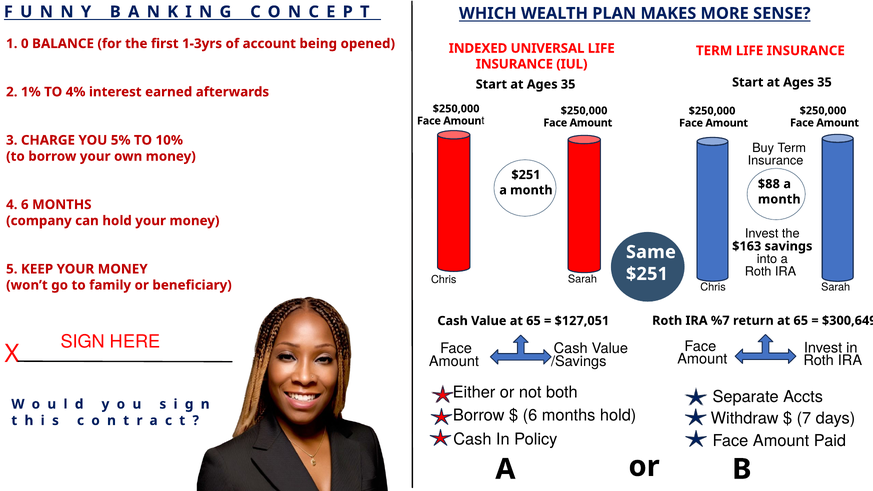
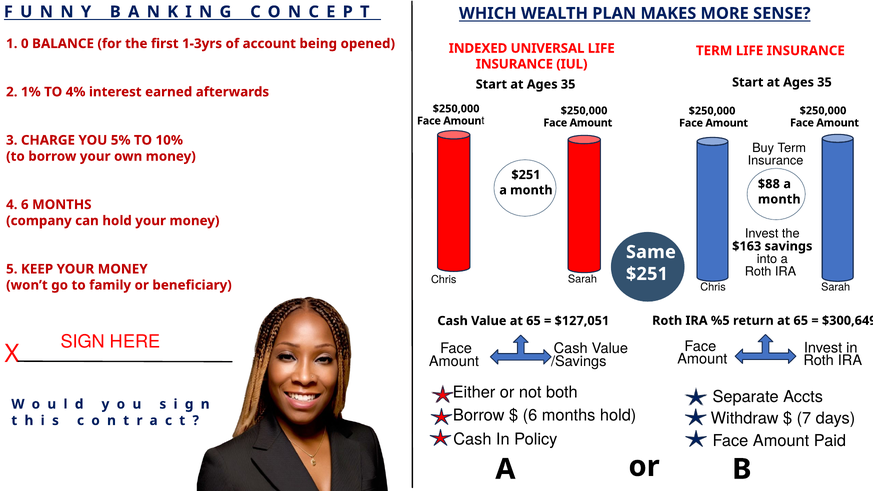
%7: %7 -> %5 (720, 321)
